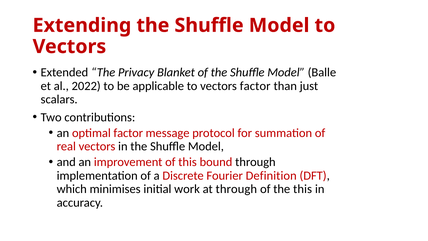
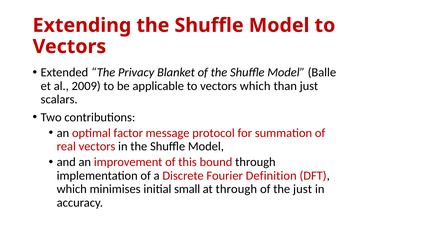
2022: 2022 -> 2009 (86, 86)
vectors factor: factor -> which (255, 86)
work: work -> small (187, 189)
the this: this -> just (303, 189)
